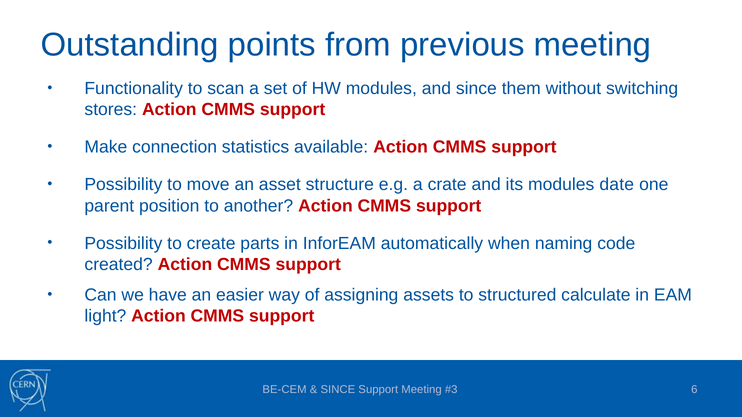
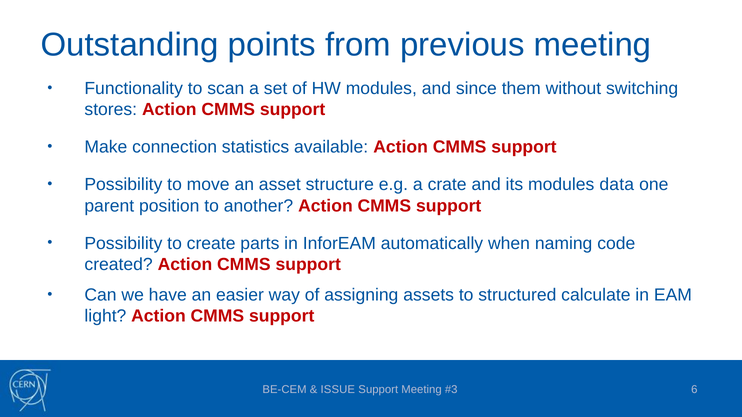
date: date -> data (617, 185)
SINCE: SINCE -> ISSUE (338, 390)
